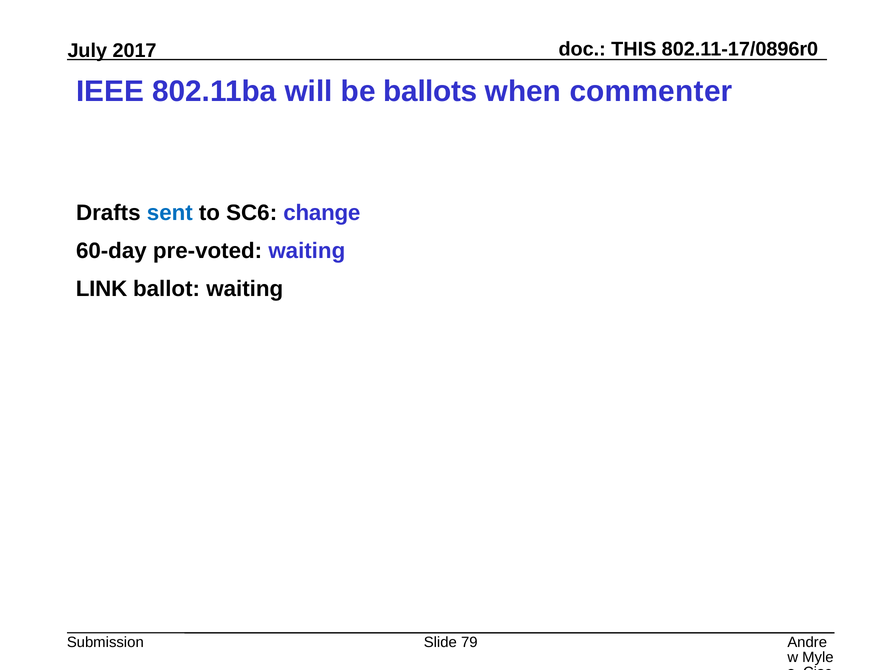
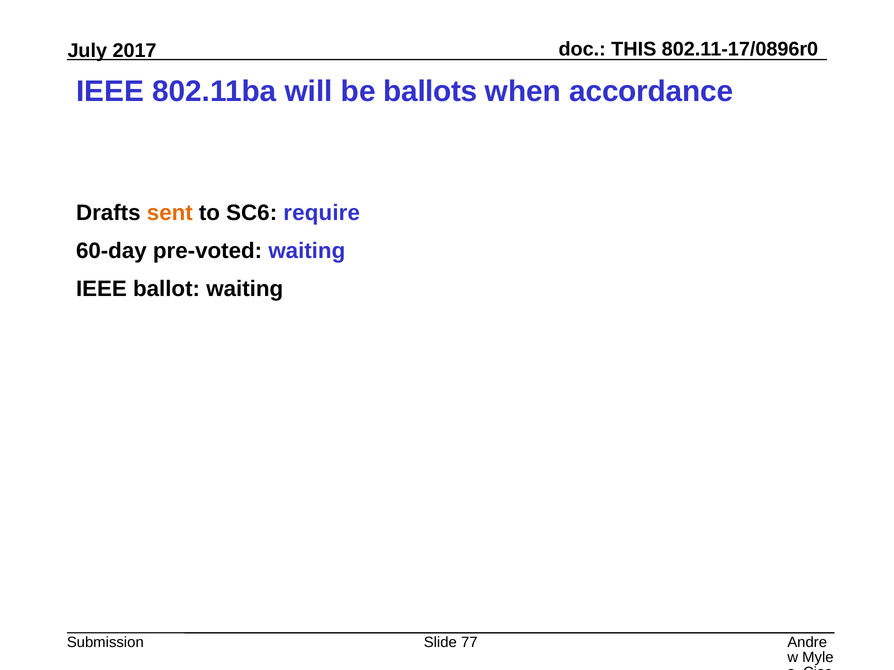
commenter: commenter -> accordance (651, 92)
sent colour: blue -> orange (170, 213)
change: change -> require (322, 213)
LINK: LINK -> IEEE (101, 289)
79: 79 -> 77 (469, 643)
